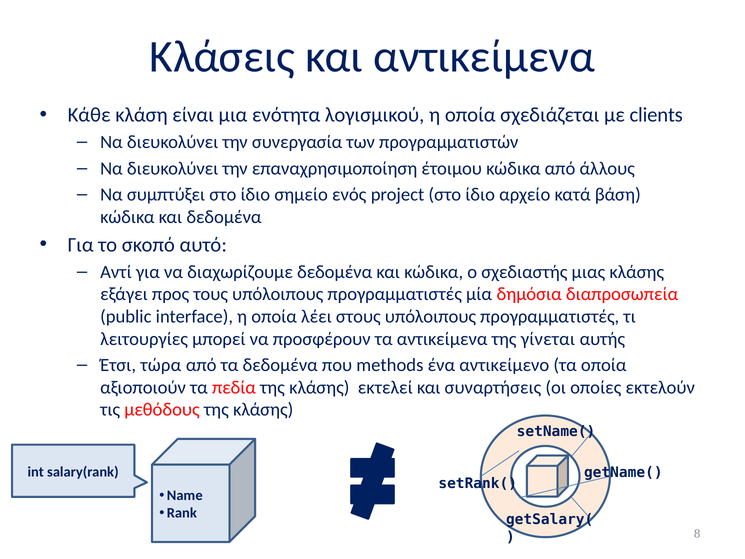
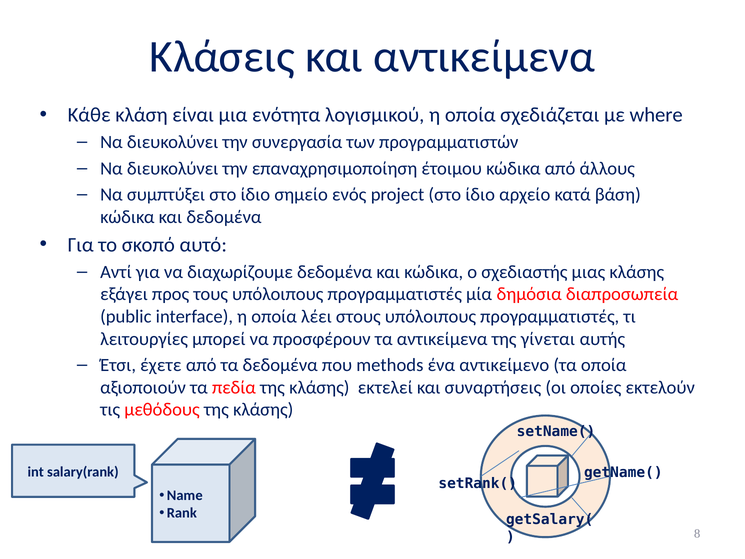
clients: clients -> where (656, 115)
τώρα: τώρα -> έχετε (161, 365)
